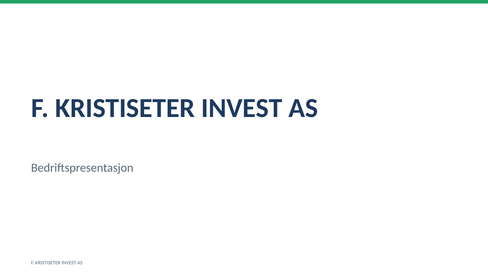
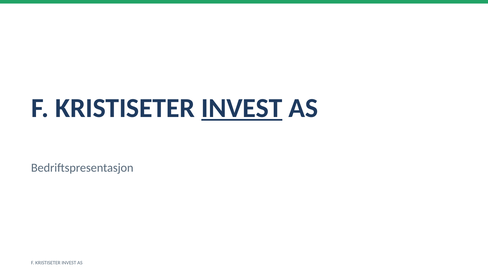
INVEST underline: none -> present (242, 108)
